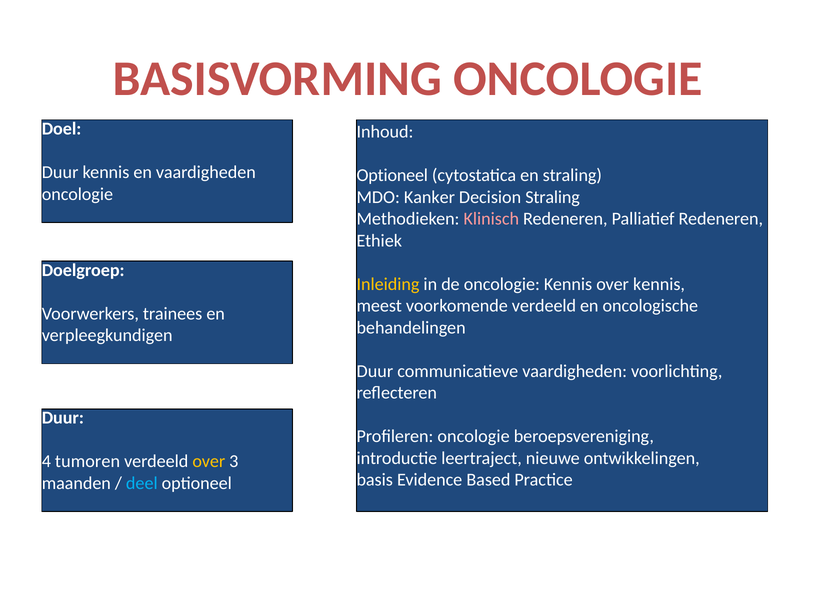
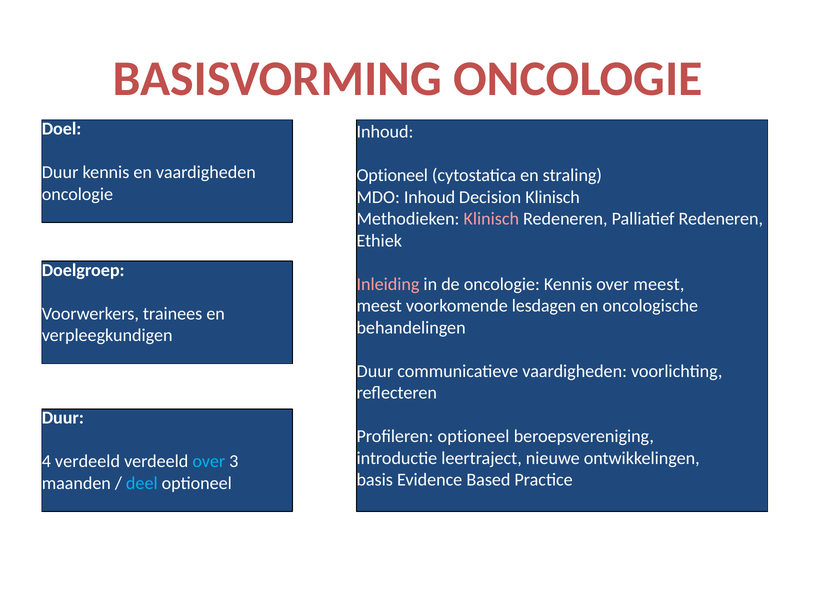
MDO Kanker: Kanker -> Inhoud (430, 197)
Decision Straling: Straling -> Klinisch (553, 197)
Inleiding colour: yellow -> pink (388, 284)
over kennis: kennis -> meest (659, 284)
voorkomende verdeeld: verdeeld -> lesdagen (544, 306)
Profileren oncologie: oncologie -> optioneel (474, 436)
4 tumoren: tumoren -> verdeeld (88, 461)
over colour: yellow -> light blue (209, 461)
